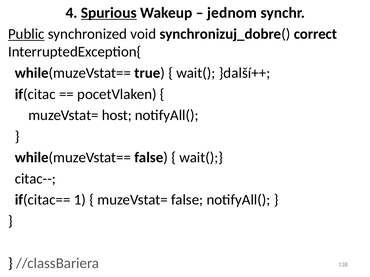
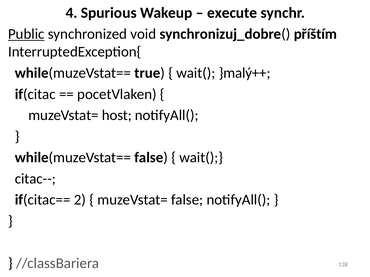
Spurious underline: present -> none (109, 13)
jednom: jednom -> execute (232, 13)
correct: correct -> příštím (315, 34)
}další++: }další++ -> }malý++ (245, 73)
1: 1 -> 2 (80, 200)
